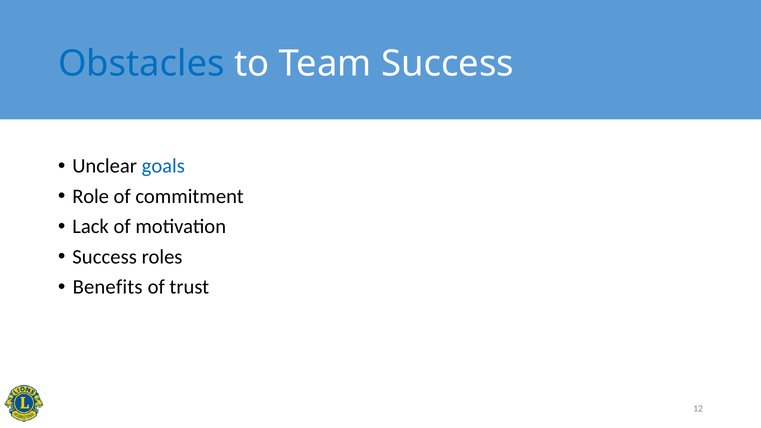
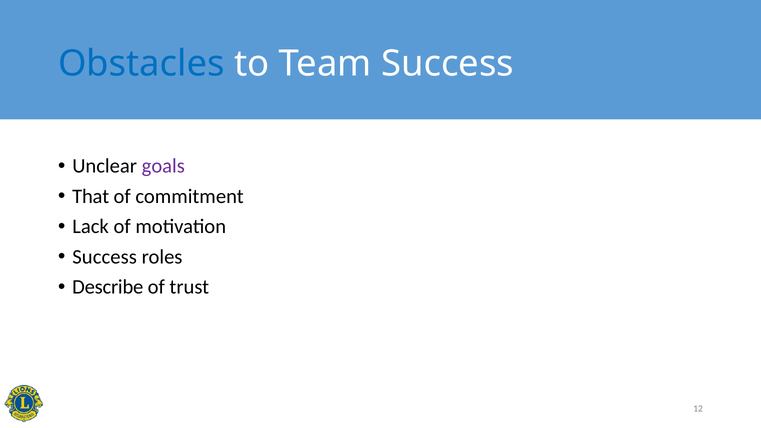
goals colour: blue -> purple (163, 166)
Role: Role -> That (91, 196)
Benefits: Benefits -> Describe (108, 287)
